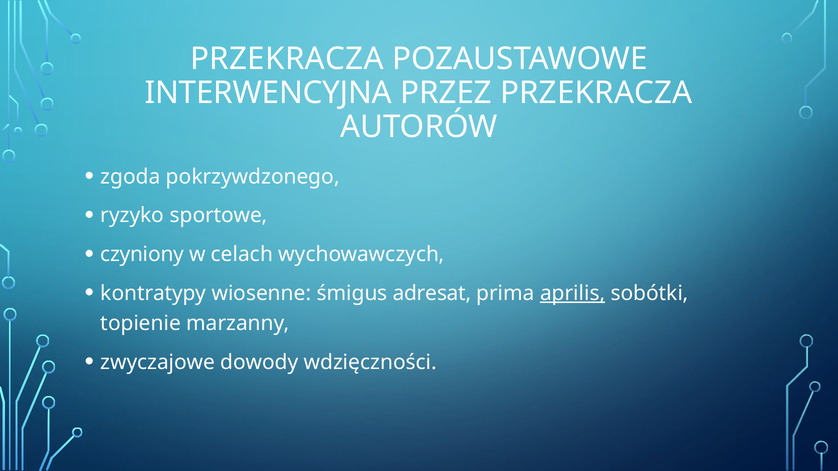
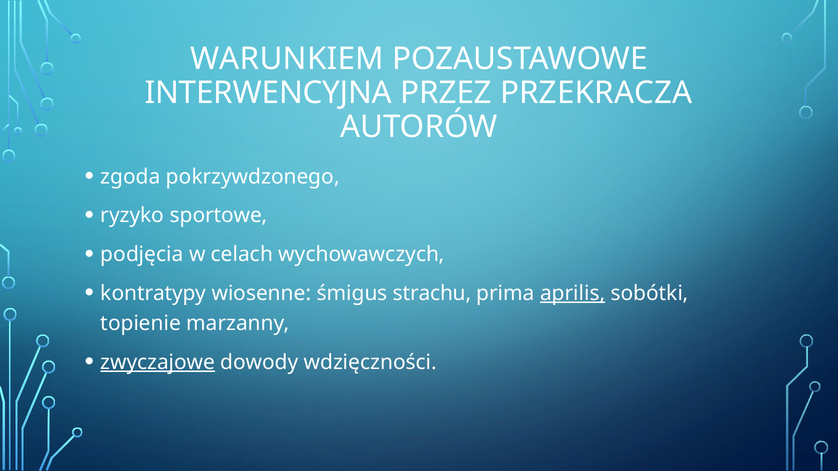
PRZEKRACZA: PRZEKRACZA -> WARUNKIEM (287, 59)
czyniony: czyniony -> podjęcia (142, 255)
adresat: adresat -> strachu (432, 294)
zwyczajowe underline: none -> present (158, 363)
